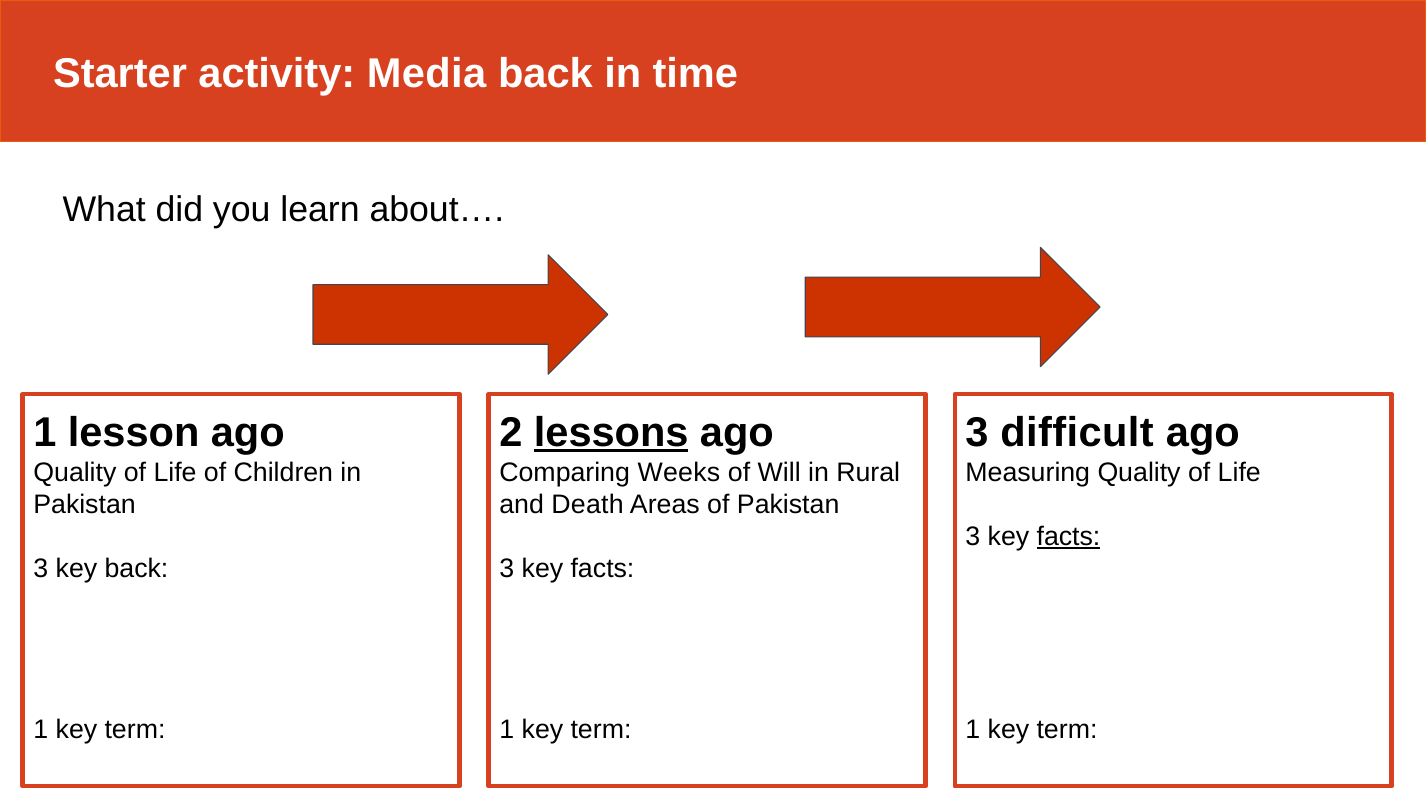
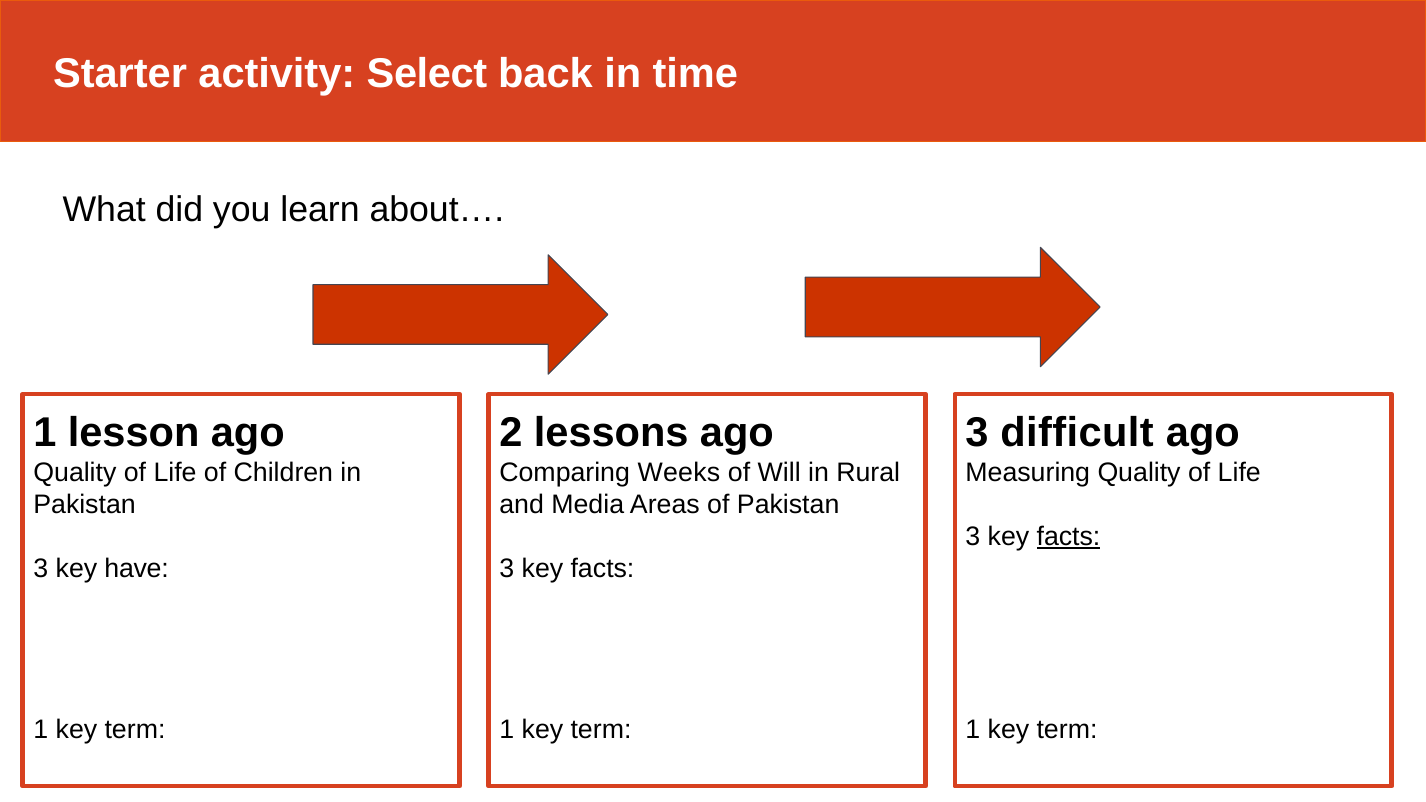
Media: Media -> Select (427, 74)
lessons underline: present -> none (611, 433)
Death: Death -> Media (588, 505)
key back: back -> have (137, 569)
